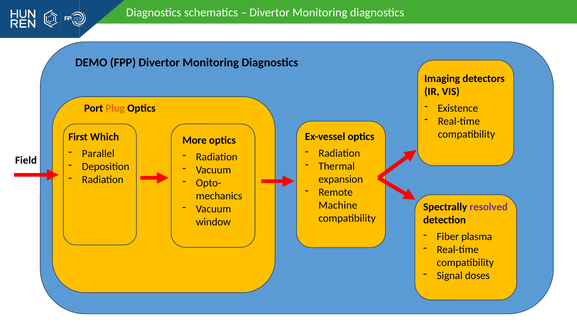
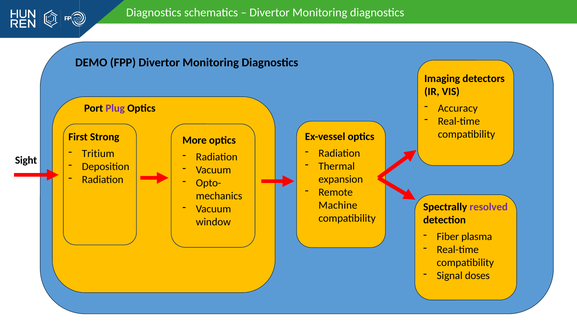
Existence: Existence -> Accuracy (458, 108)
Plug colour: orange -> purple (115, 108)
Which: Which -> Strong (105, 137)
Parallel: Parallel -> Tritium (98, 153)
Field: Field -> Sight (26, 160)
